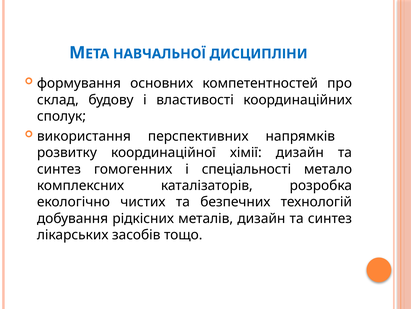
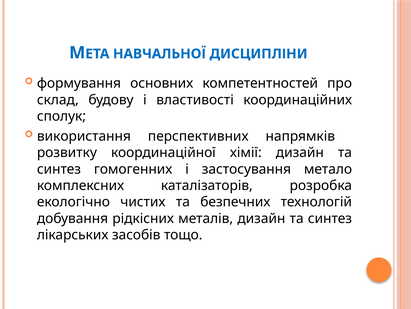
спеціальності: спеціальності -> застосування (246, 169)
